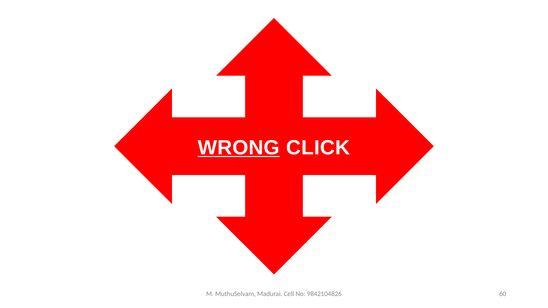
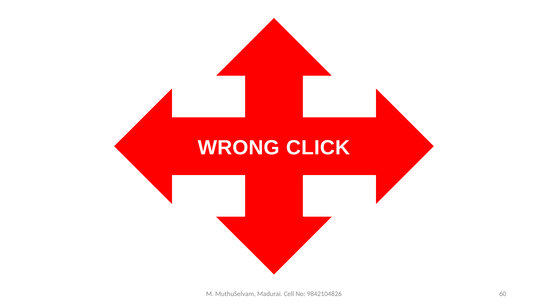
WRONG underline: present -> none (239, 148)
